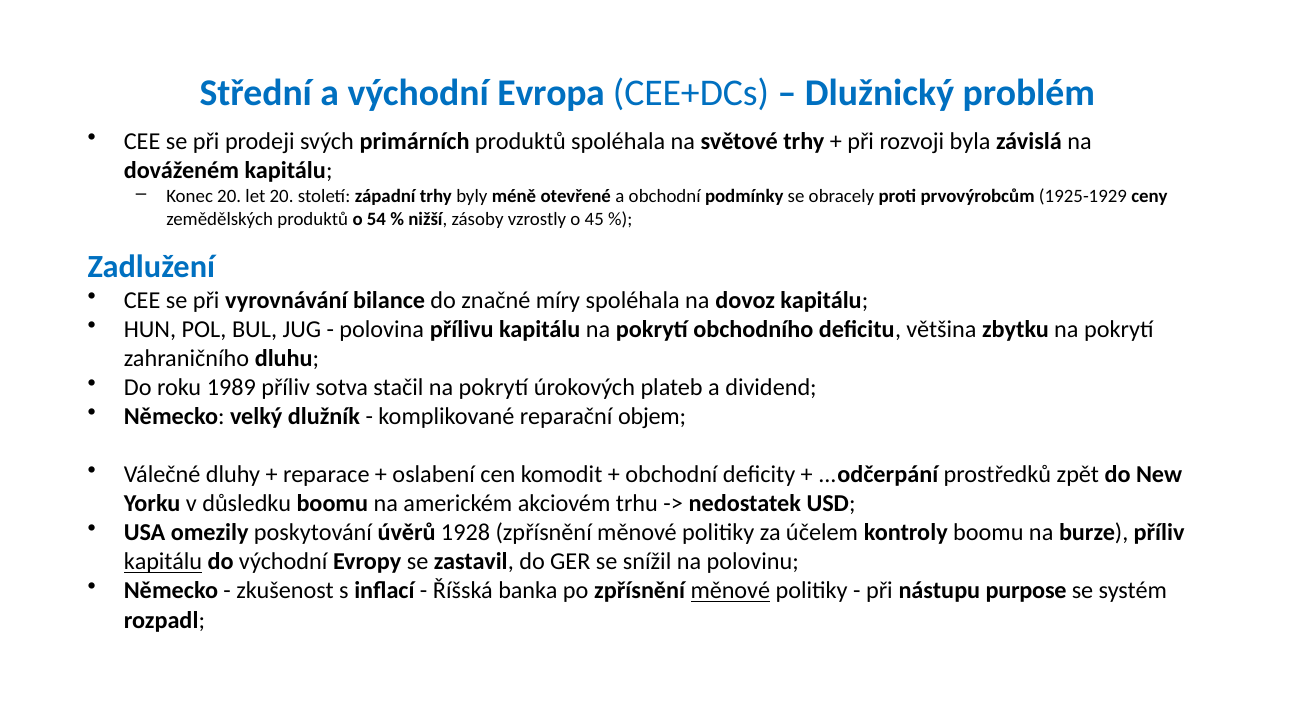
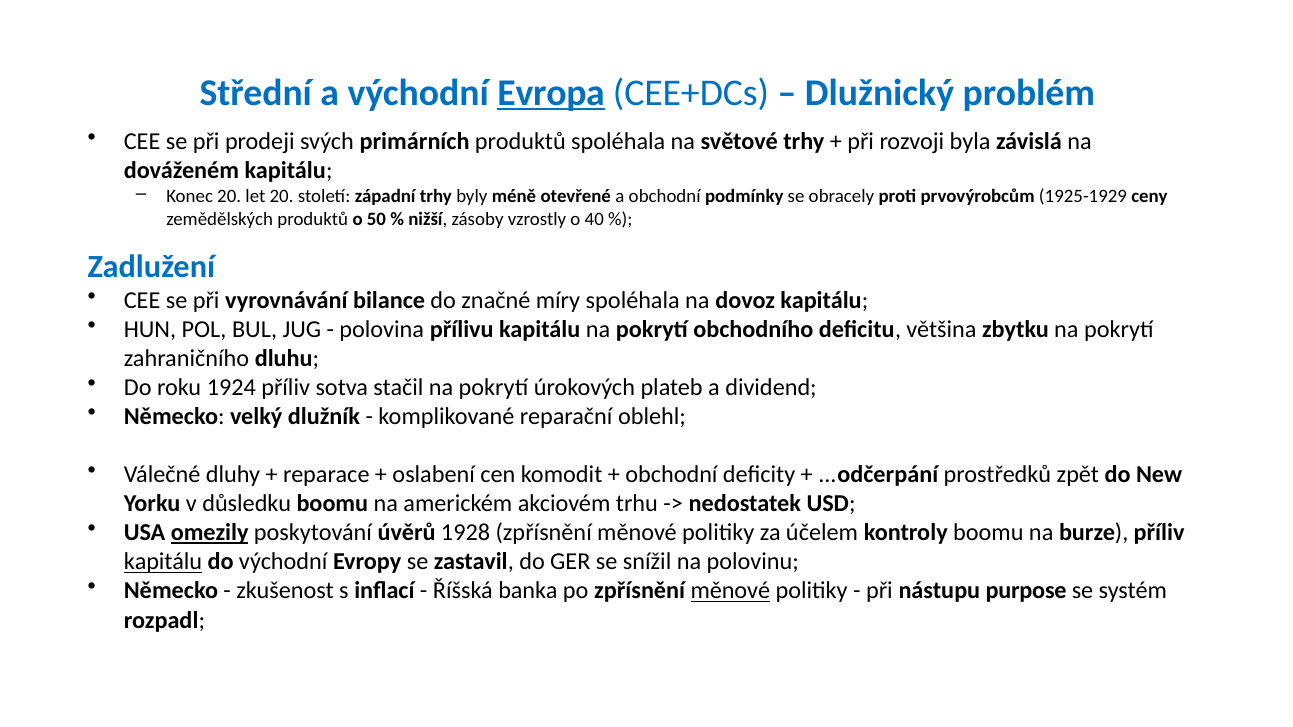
Evropa underline: none -> present (551, 93)
54: 54 -> 50 (376, 219)
45: 45 -> 40 (594, 219)
1989: 1989 -> 1924 (231, 388)
objem: objem -> oblehl (652, 417)
omezily underline: none -> present (210, 533)
